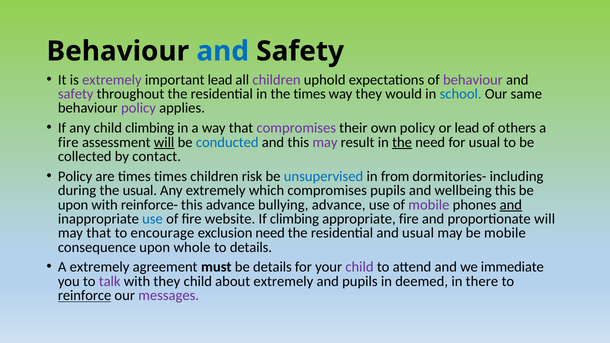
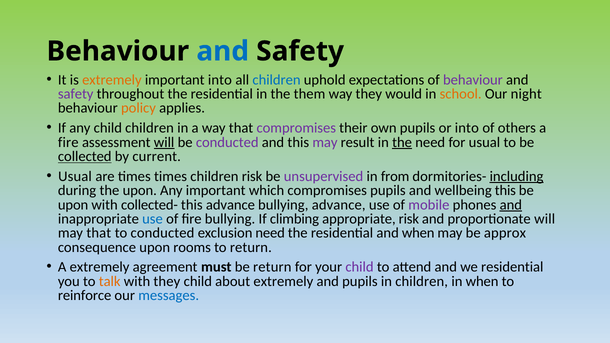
extremely colour: purple -> orange (112, 80)
important lead: lead -> into (220, 80)
children colour: purple -> blue (277, 80)
the times: times -> them (310, 94)
school colour: blue -> orange (461, 94)
same: same -> night (526, 94)
policy colour: purple -> orange (138, 108)
child climbing: climbing -> children (150, 128)
own policy: policy -> pupils (418, 128)
or lead: lead -> into (467, 128)
conducted colour: blue -> purple (227, 142)
collected underline: none -> present (85, 156)
contact: contact -> current (157, 156)
Policy: Policy -> Usual (75, 176)
unsupervised colour: blue -> purple (324, 176)
including underline: none -> present (517, 176)
the usual: usual -> upon (140, 191)
Any extremely: extremely -> important (216, 191)
reinforce-: reinforce- -> collected- (149, 205)
fire website: website -> bullying (230, 219)
appropriate fire: fire -> risk (409, 219)
to encourage: encourage -> conducted (162, 233)
and usual: usual -> when (418, 233)
be mobile: mobile -> approx (505, 233)
whole: whole -> rooms (192, 247)
to details: details -> return (251, 247)
be details: details -> return (272, 267)
we immediate: immediate -> residential (512, 267)
talk colour: purple -> orange (110, 281)
in deemed: deemed -> children (422, 281)
in there: there -> when (482, 281)
reinforce underline: present -> none (85, 296)
messages colour: purple -> blue (169, 296)
